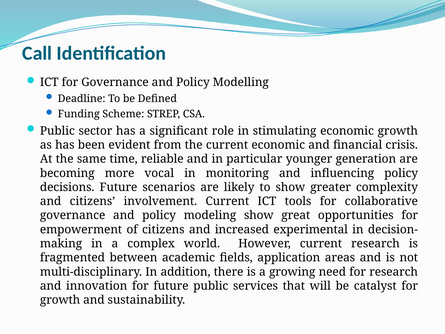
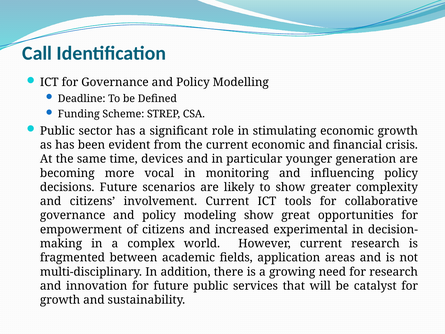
reliable: reliable -> devices (162, 159)
